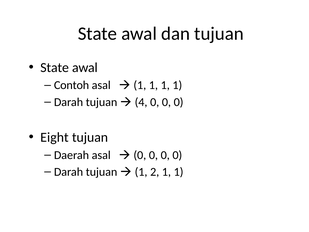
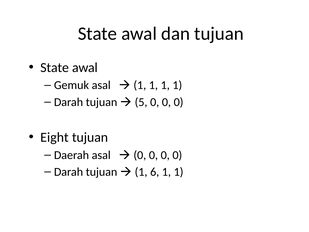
Contoh: Contoh -> Gemuk (71, 85)
4: 4 -> 5 (141, 102)
2: 2 -> 6 (155, 172)
